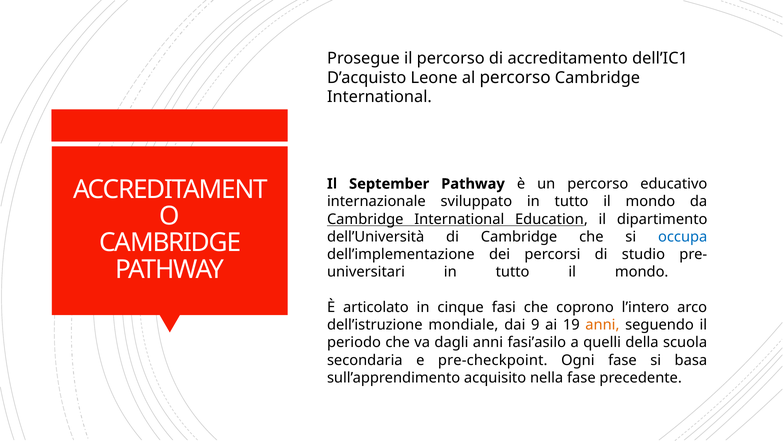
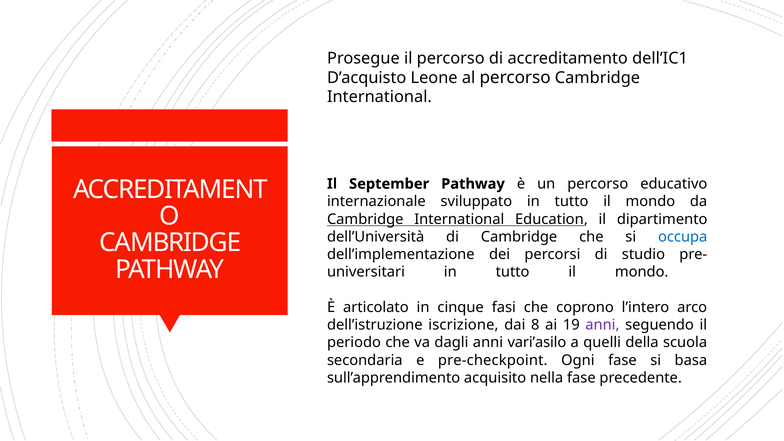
mondiale: mondiale -> iscrizione (463, 325)
9: 9 -> 8 (535, 325)
anni colour: orange -> purple (602, 325)
fasi’asilo: fasi’asilo -> vari’asilo (537, 343)
